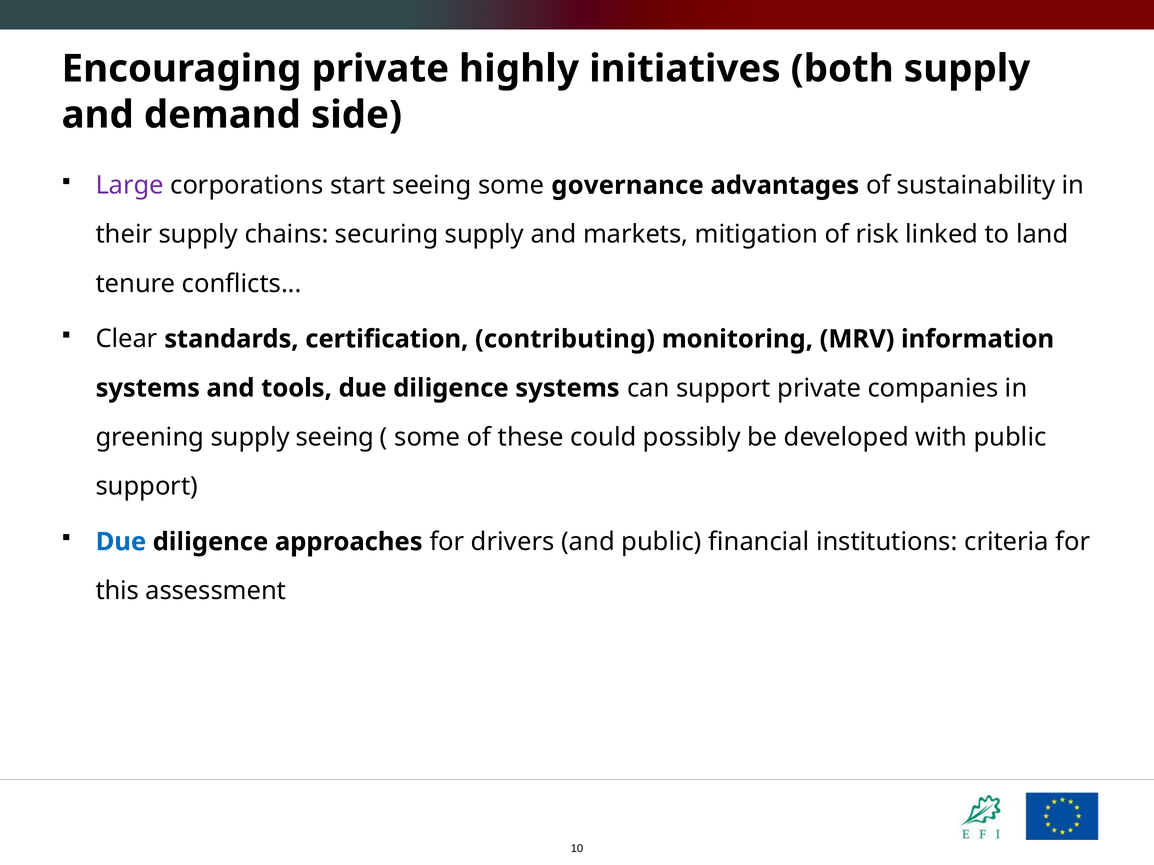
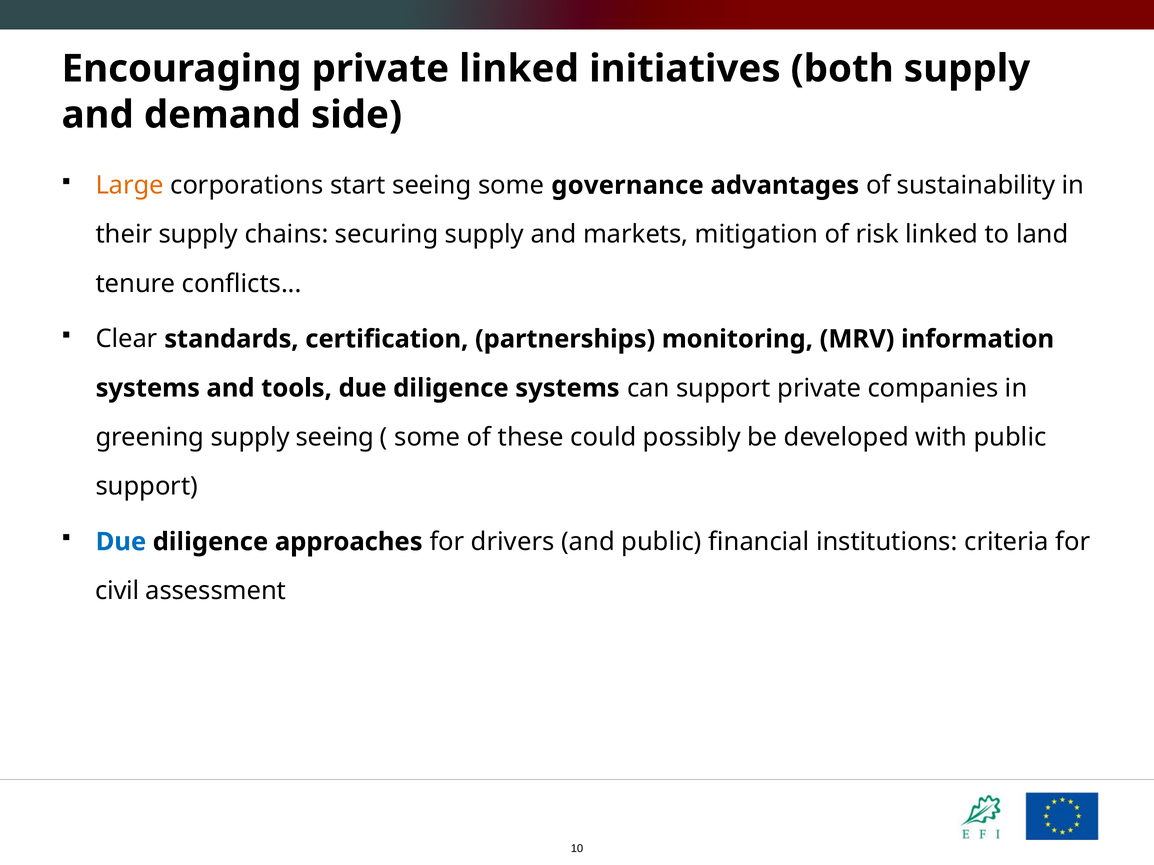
private highly: highly -> linked (519, 69)
Large colour: purple -> orange (130, 185)
contributing: contributing -> partnerships (565, 339)
this: this -> civil (117, 591)
